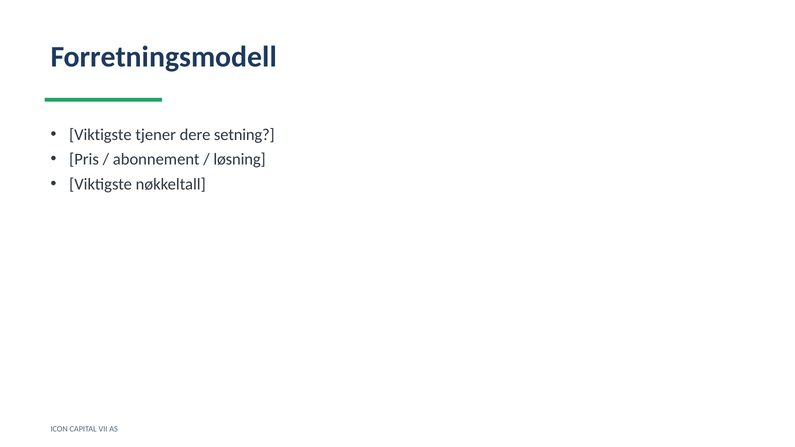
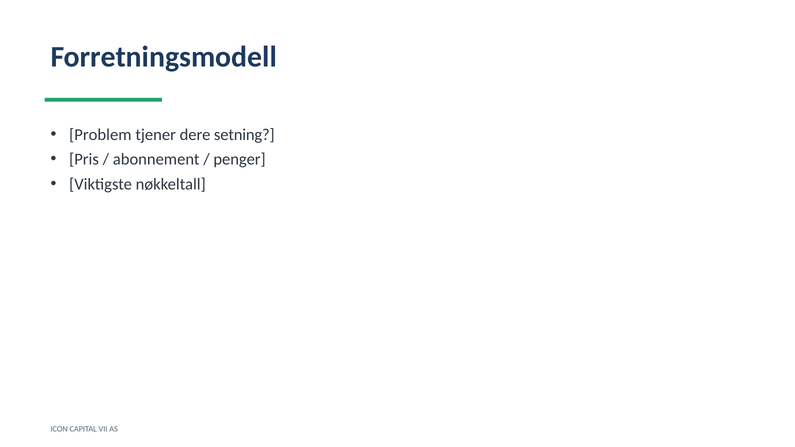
Viktigste: Viktigste -> Problem (100, 135)
løsning: løsning -> penger (240, 160)
